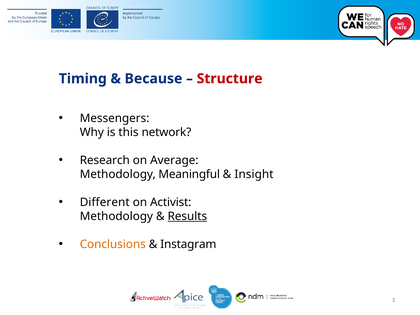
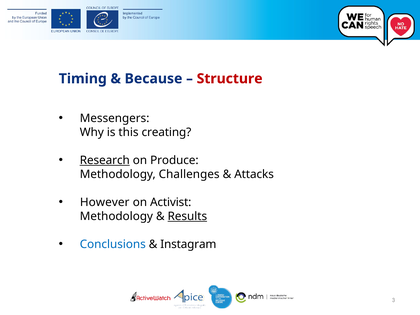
network: network -> creating (166, 132)
Research underline: none -> present (105, 160)
Average: Average -> Produce (174, 160)
Meaningful: Meaningful -> Challenges (189, 174)
Insight: Insight -> Attacks (254, 174)
Different: Different -> However (105, 202)
Conclusions colour: orange -> blue (113, 244)
